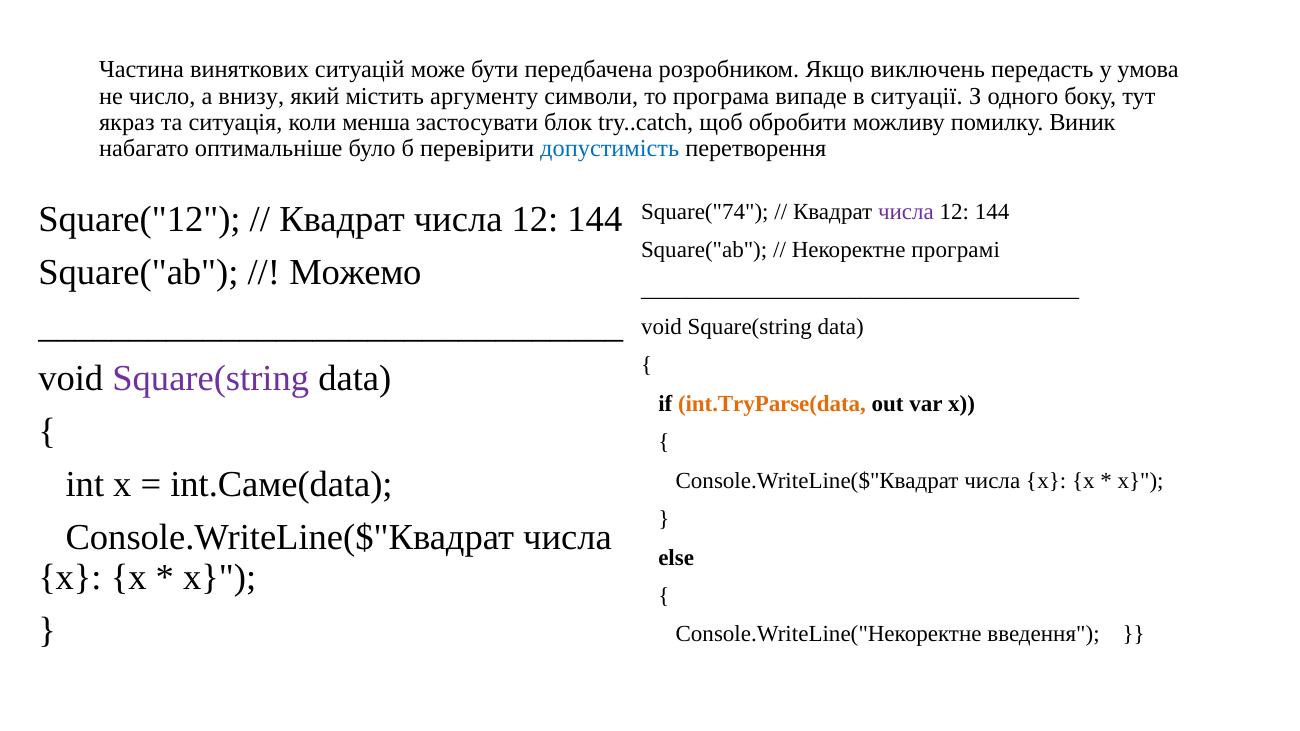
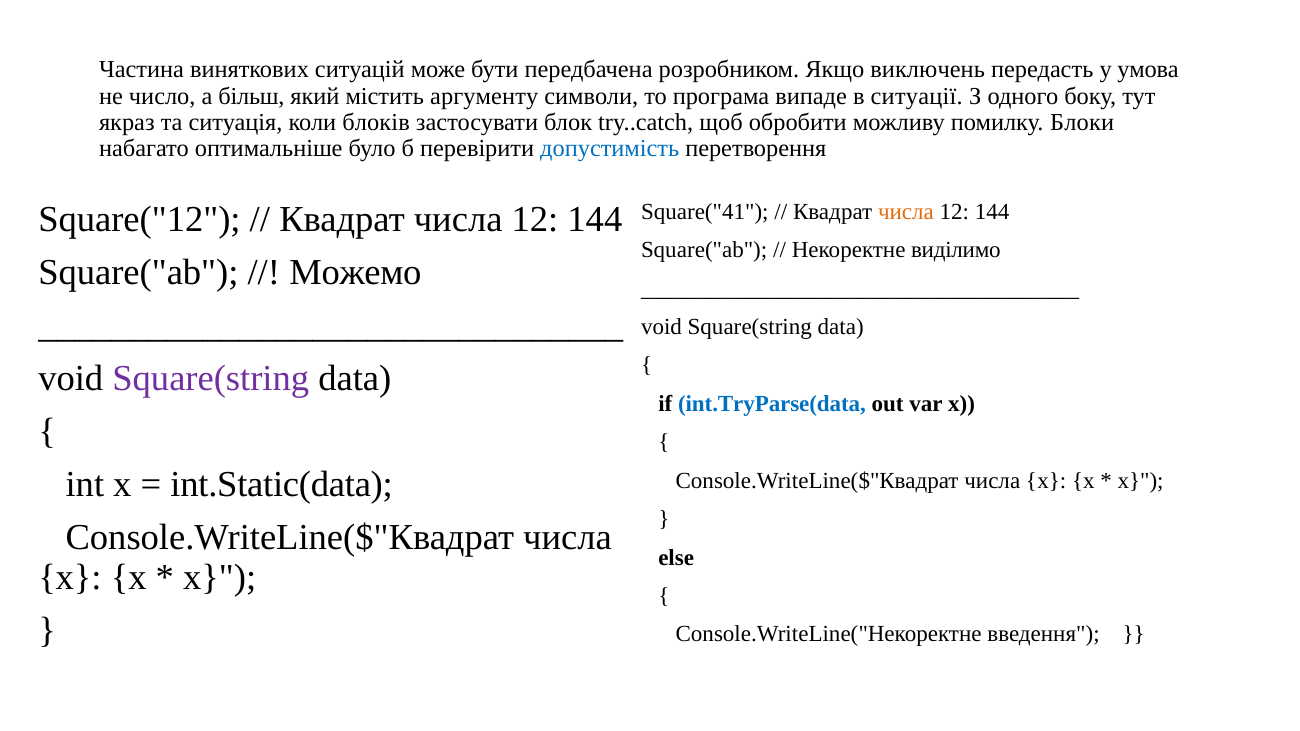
внизу: внизу -> більш (251, 96)
менша: менша -> блоків (376, 123)
Виник: Виник -> Блоки (1082, 123)
Square("74: Square("74 -> Square("41 (705, 212)
числа colour: purple -> orange (906, 212)
програмі: програмі -> виділимо (956, 250)
int.TryParse(data colour: orange -> blue (772, 404)
int.Саме(data: int.Саме(data -> int.Static(data (282, 485)
